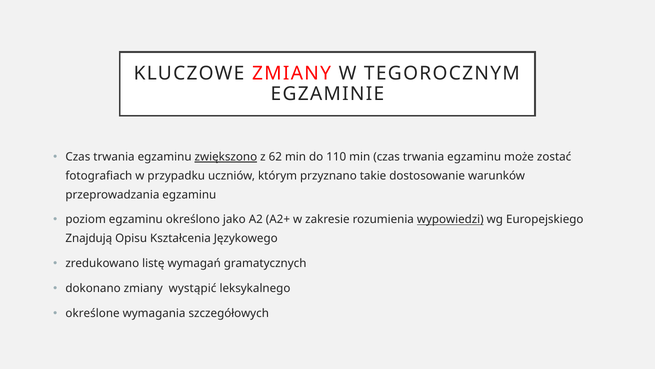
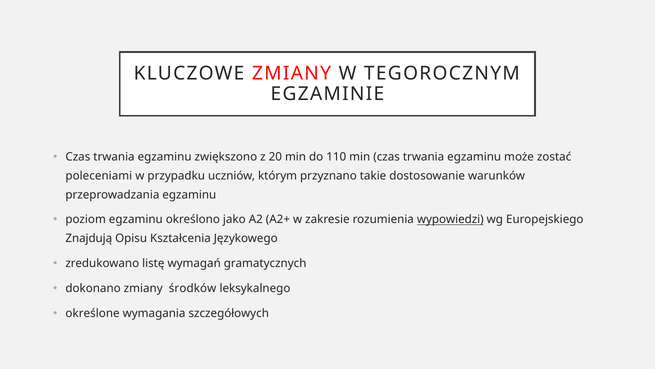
zwiększono underline: present -> none (226, 157)
62: 62 -> 20 (275, 157)
fotografiach: fotografiach -> poleceniami (99, 176)
wystąpić: wystąpić -> środków (193, 288)
